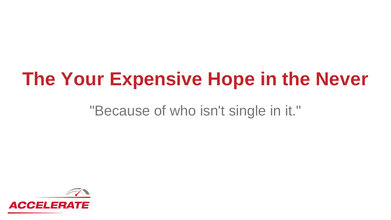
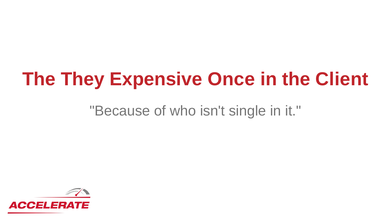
Your: Your -> They (83, 79)
Hope: Hope -> Once (231, 79)
Never: Never -> Client (342, 79)
